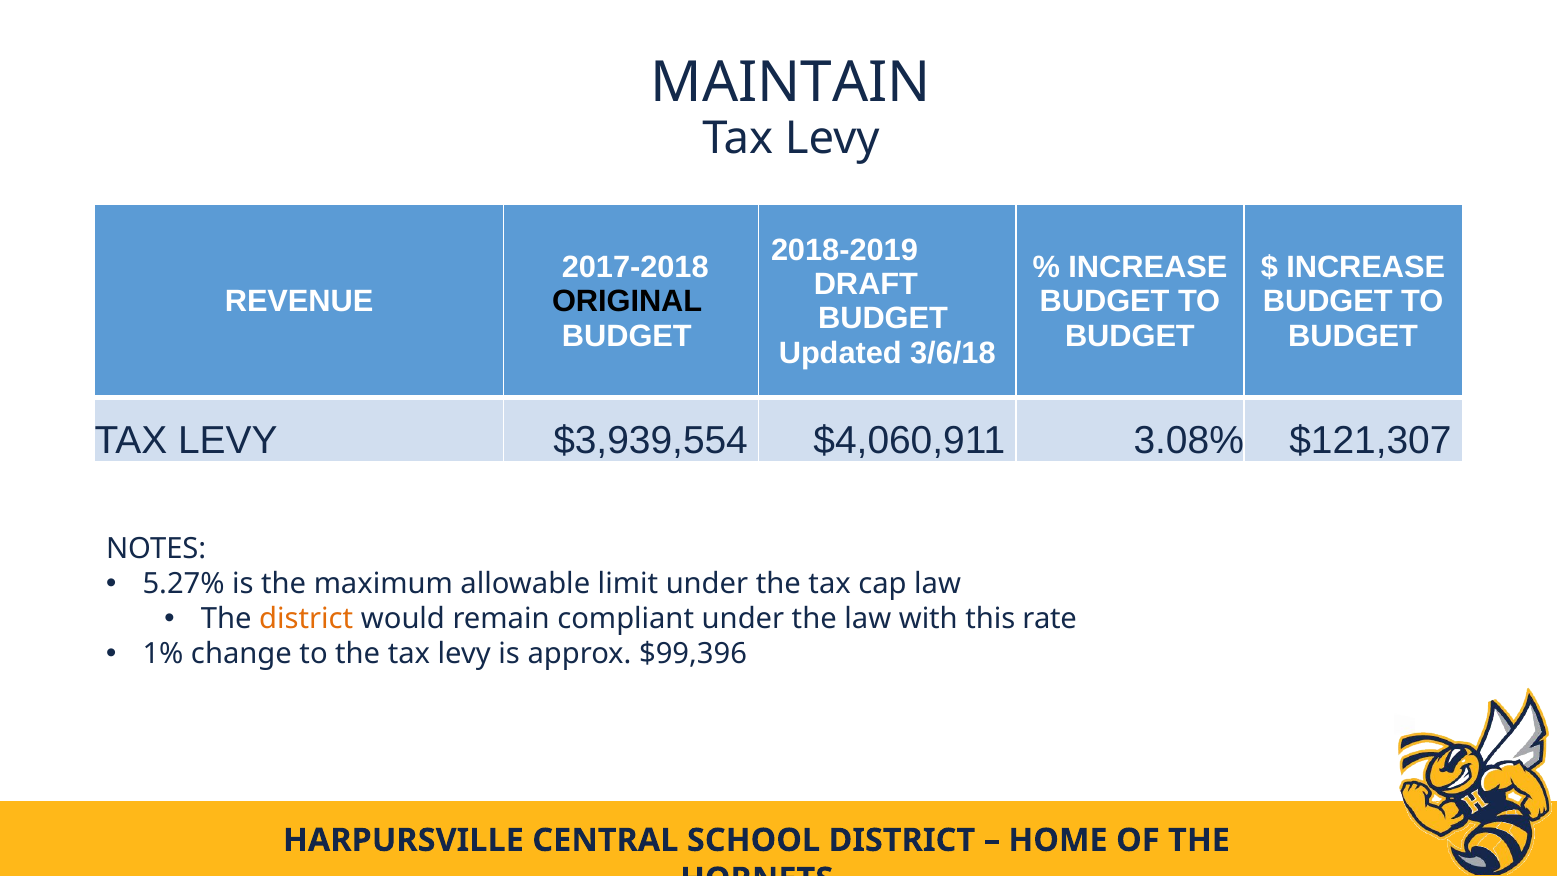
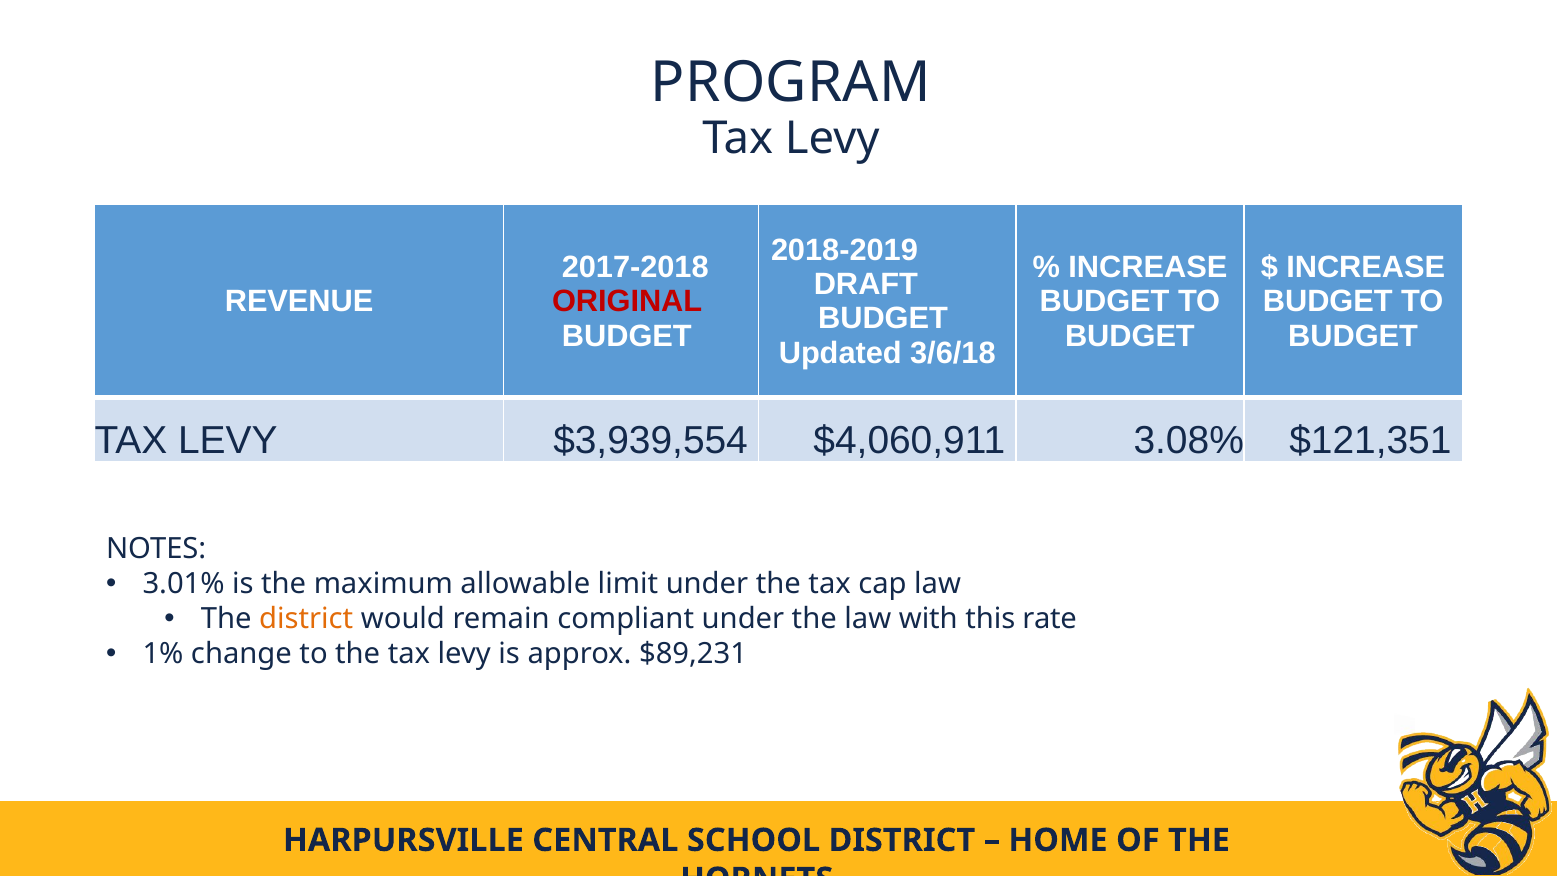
MAINTAIN: MAINTAIN -> PROGRAM (791, 83)
ORIGINAL colour: black -> red (627, 302)
$121,307: $121,307 -> $121,351 (1370, 441)
5.27%: 5.27% -> 3.01% (184, 584)
$99,396: $99,396 -> $89,231 (693, 654)
